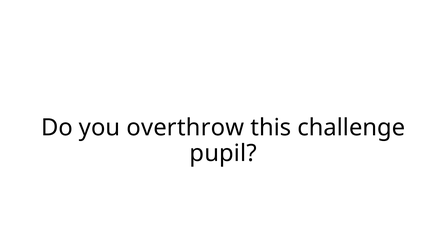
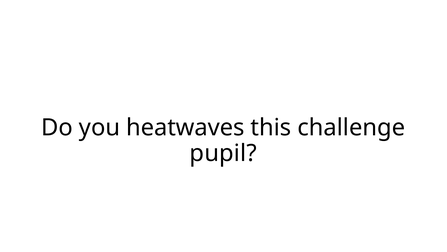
overthrow: overthrow -> heatwaves (185, 127)
